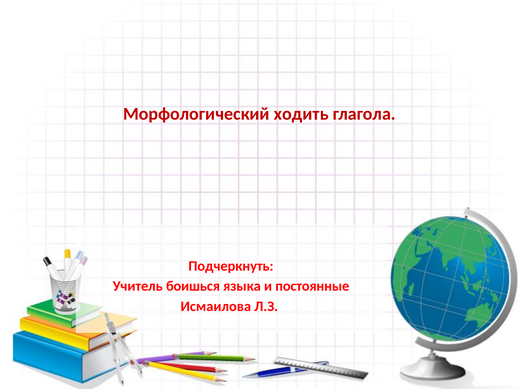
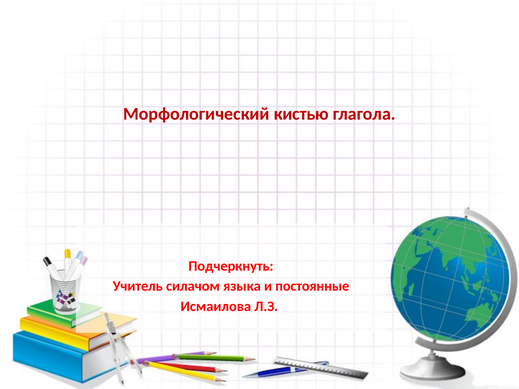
ходить: ходить -> кистью (301, 114)
боишься: боишься -> силачом (193, 286)
